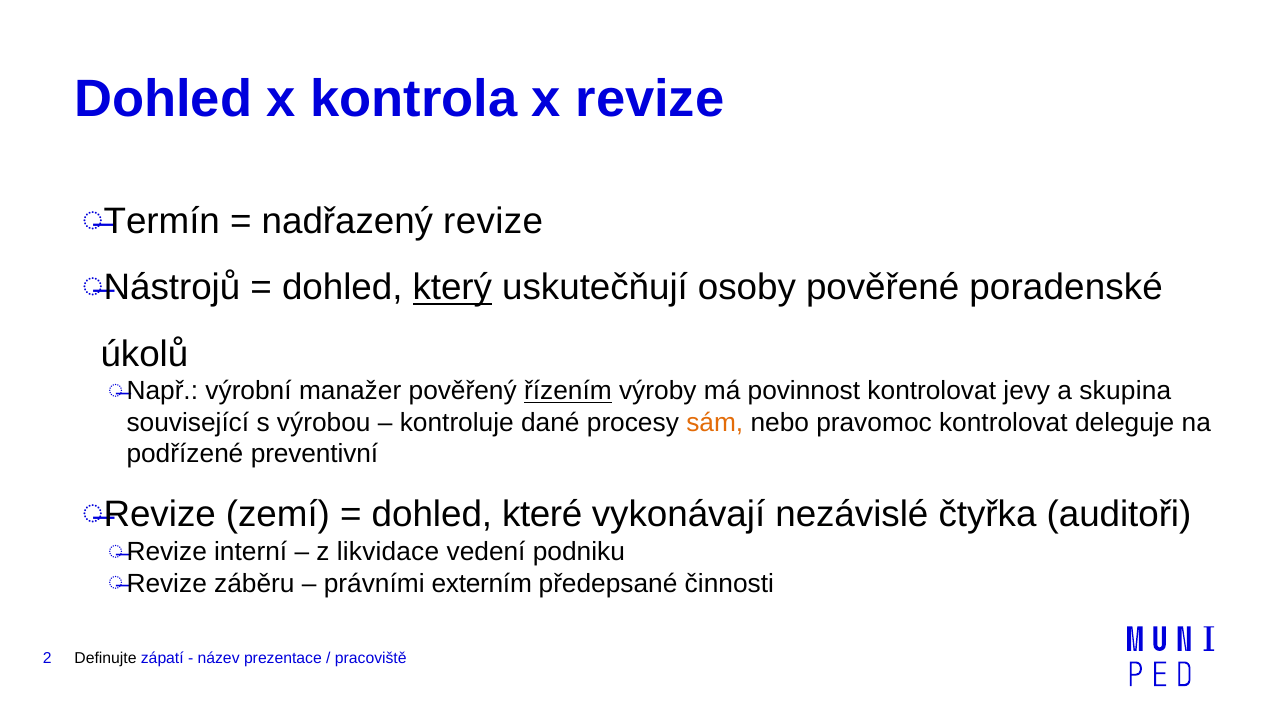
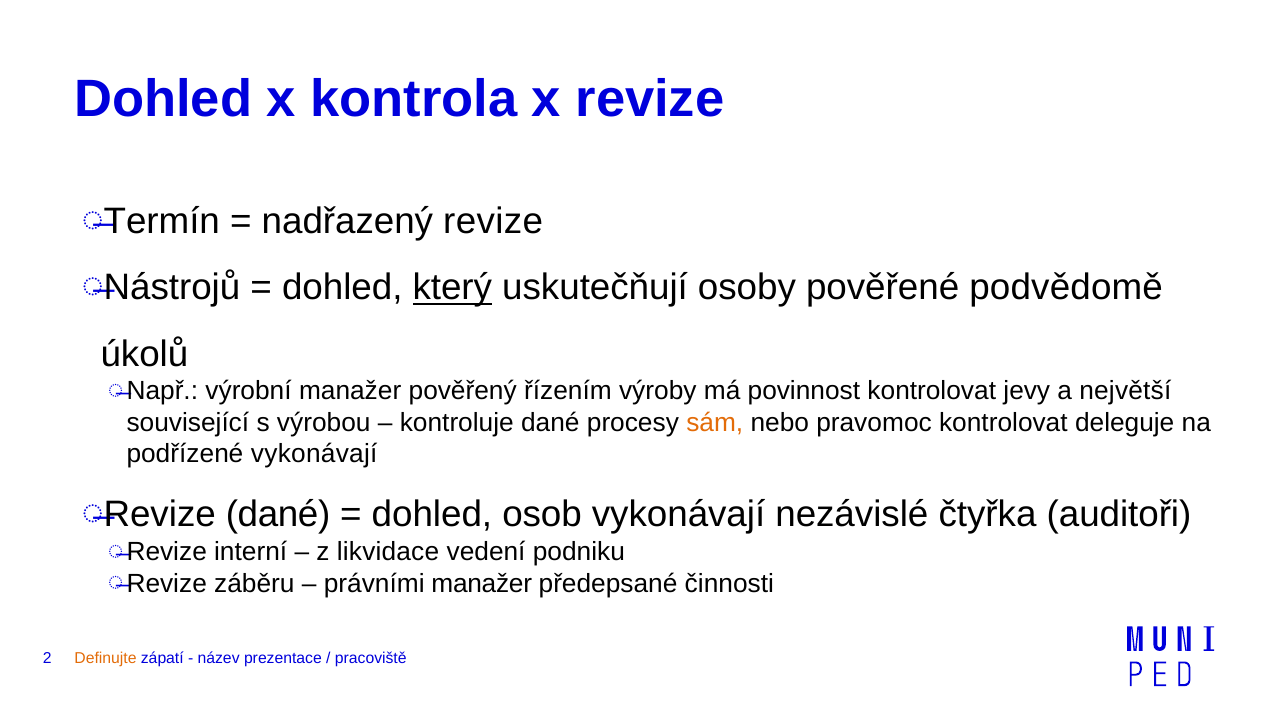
poradenské: poradenské -> podvědomě (1066, 288)
řízením underline: present -> none (568, 391)
skupina: skupina -> největší (1125, 391)
podřízené preventivní: preventivní -> vykonávají (314, 454)
Revize zemí: zemí -> dané (278, 515)
které: které -> osob (542, 515)
právními externím: externím -> manažer (482, 584)
Definujte colour: black -> orange (106, 658)
